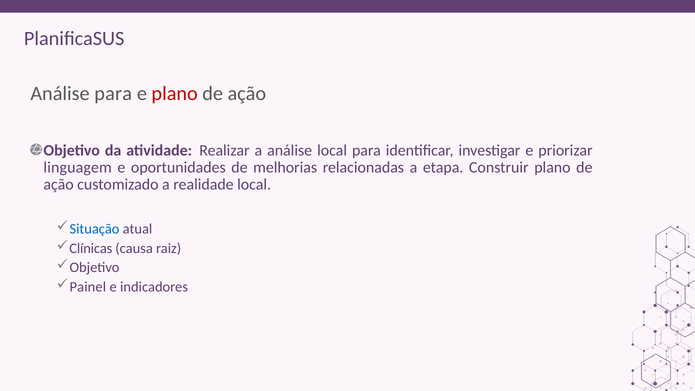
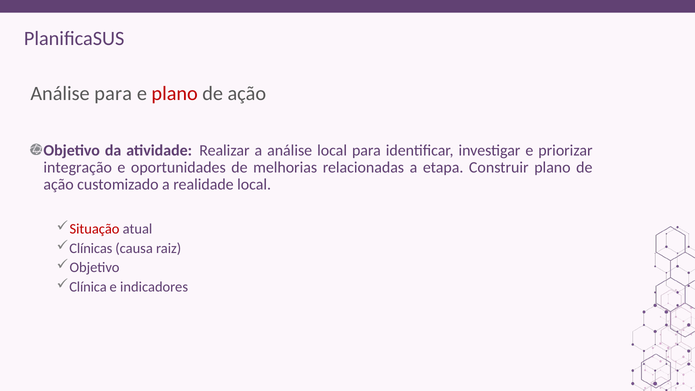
linguagem: linguagem -> integração (78, 167)
Situação colour: blue -> red (95, 229)
Painel: Painel -> Clínica (88, 287)
